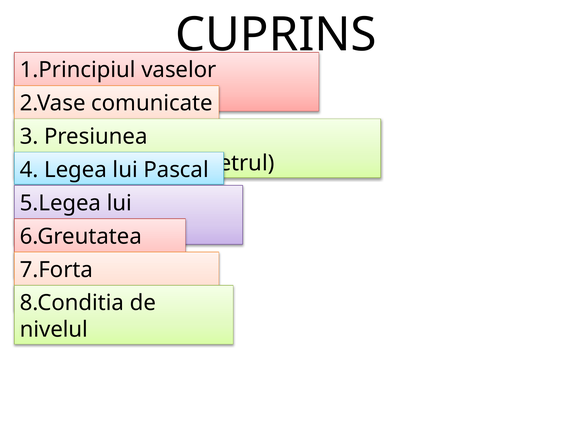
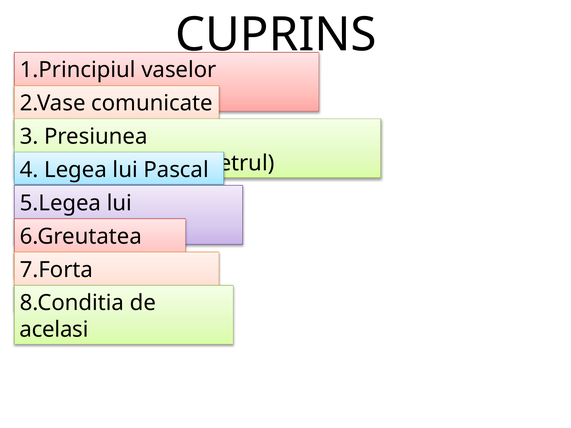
nivelul: nivelul -> acelasi (54, 330)
